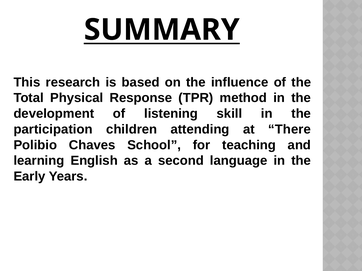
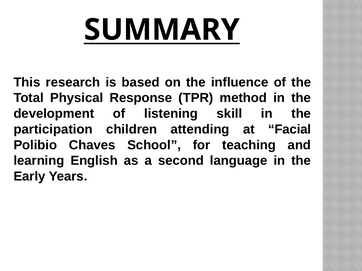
There: There -> Facial (290, 130)
